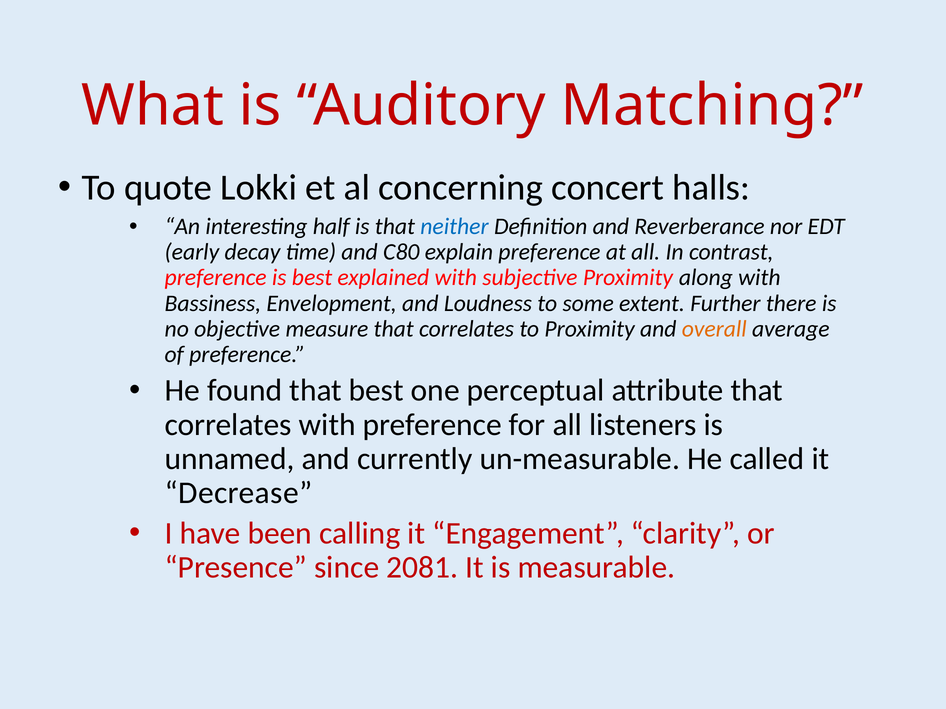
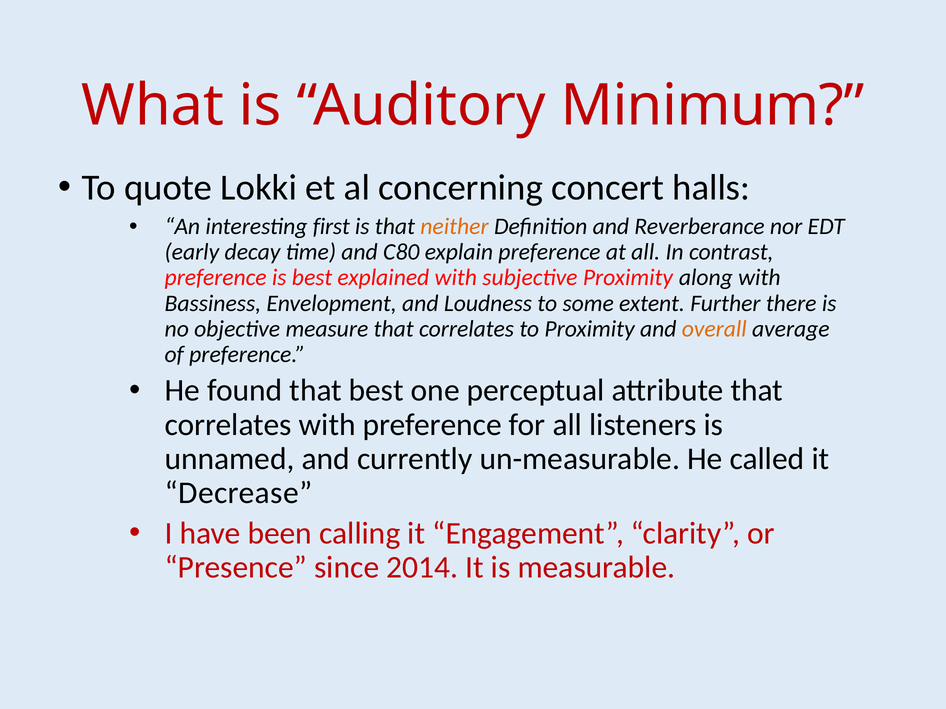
Matching: Matching -> Minimum (712, 106)
half: half -> first (331, 227)
neither colour: blue -> orange (454, 227)
2081: 2081 -> 2014 (422, 568)
